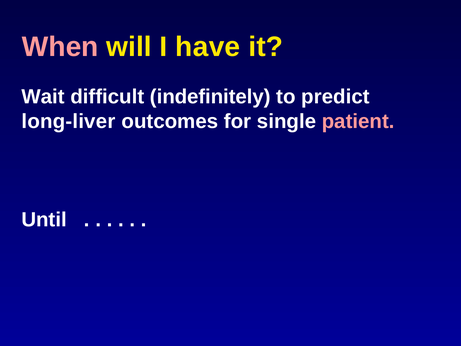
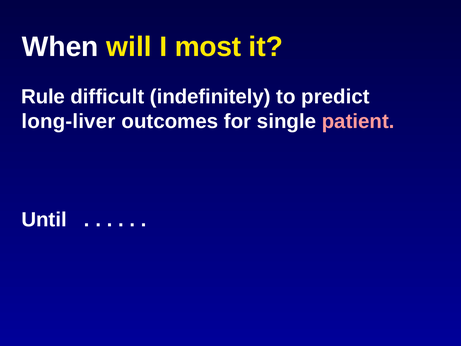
When colour: pink -> white (60, 47)
have: have -> most (208, 47)
Wait: Wait -> Rule (43, 97)
